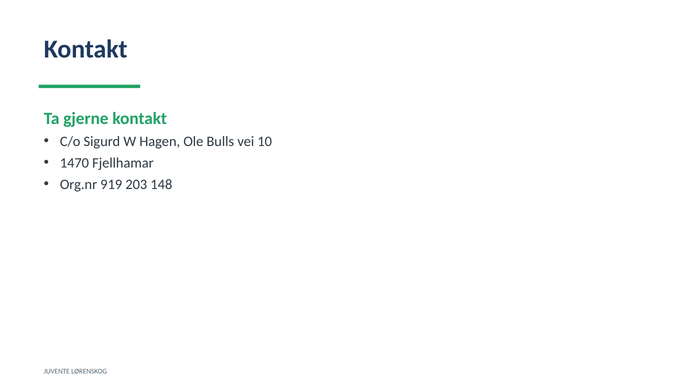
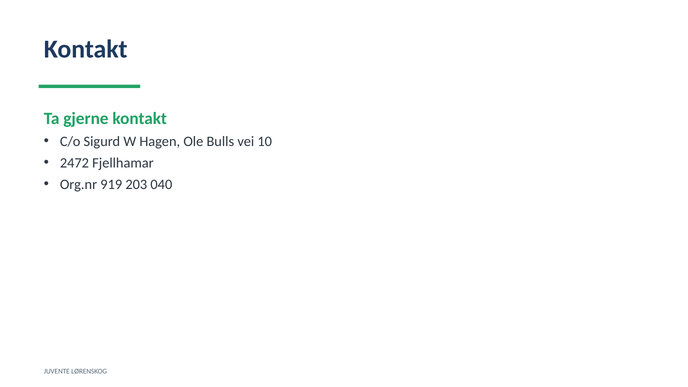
1470: 1470 -> 2472 (74, 163)
148: 148 -> 040 (161, 184)
